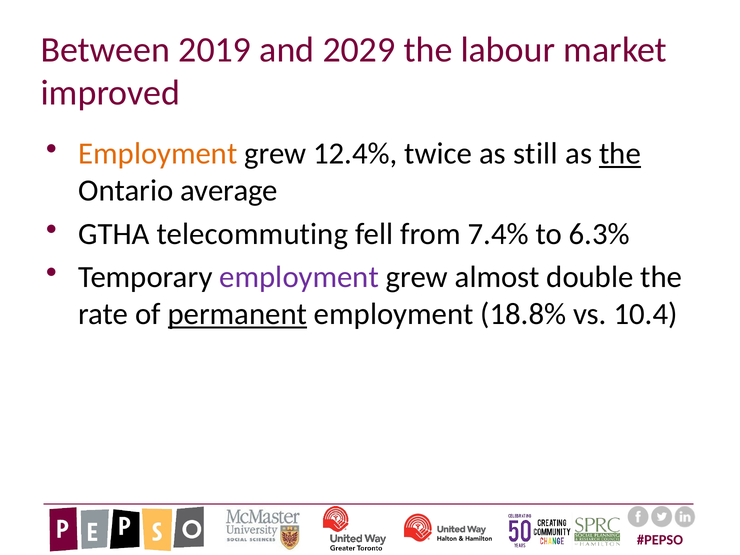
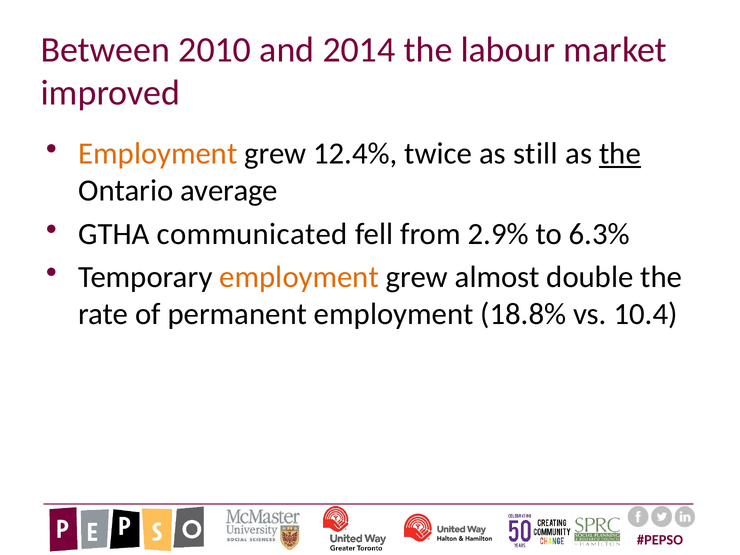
2019: 2019 -> 2010 (215, 50)
2029: 2029 -> 2014 (359, 50)
telecommuting: telecommuting -> communicated (252, 234)
7.4%: 7.4% -> 2.9% (498, 234)
employment colour: purple -> orange (299, 277)
permanent underline: present -> none (237, 314)
